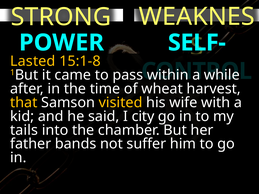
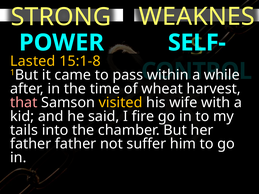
that colour: yellow -> pink (24, 103)
city: city -> fire (143, 116)
father bands: bands -> father (76, 144)
